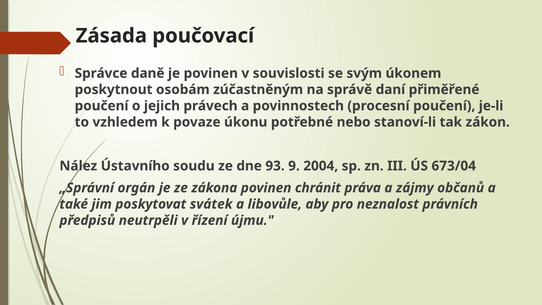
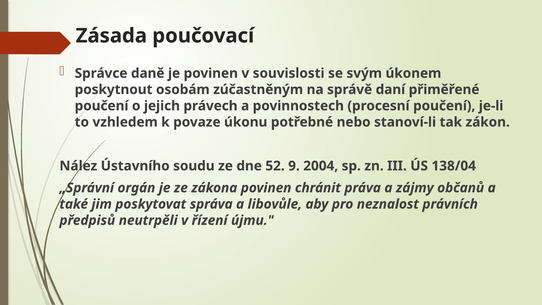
93: 93 -> 52 (275, 166)
673/04: 673/04 -> 138/04 (454, 166)
svátek: svátek -> správa (211, 204)
